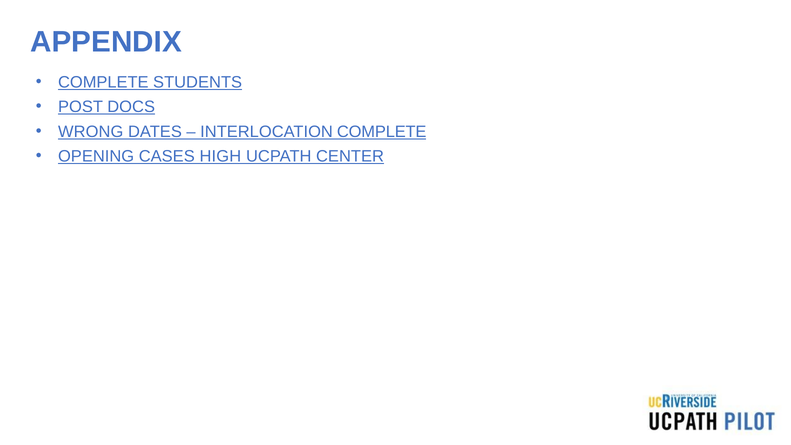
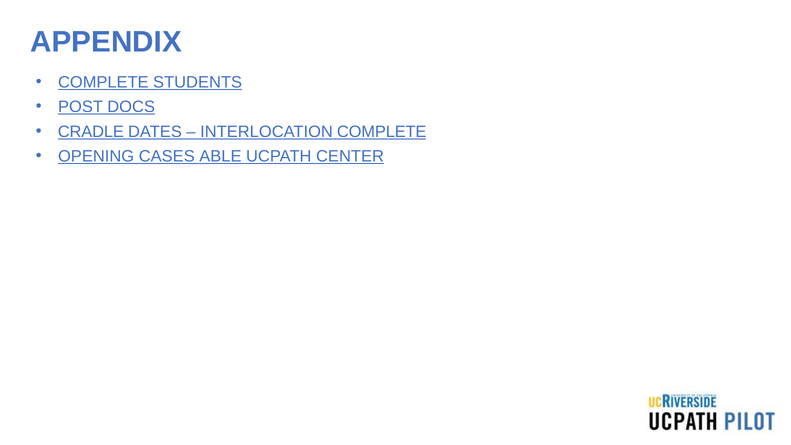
WRONG: WRONG -> CRADLE (91, 132)
HIGH: HIGH -> ABLE (220, 156)
